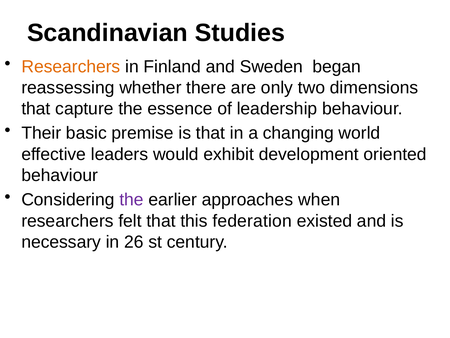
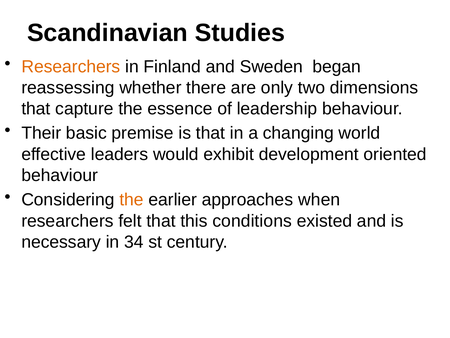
the colour: purple -> orange (132, 200)
federation: federation -> conditions (252, 221)
26: 26 -> 34 (134, 242)
